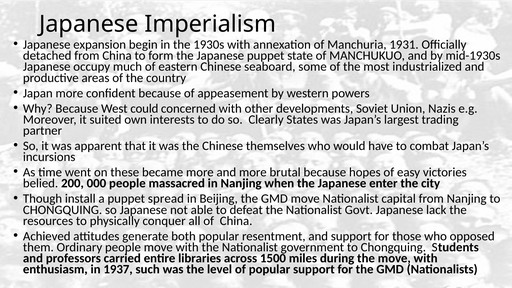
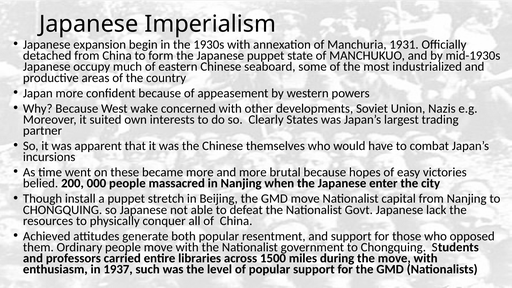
could: could -> wake (144, 108)
spread: spread -> stretch (166, 199)
